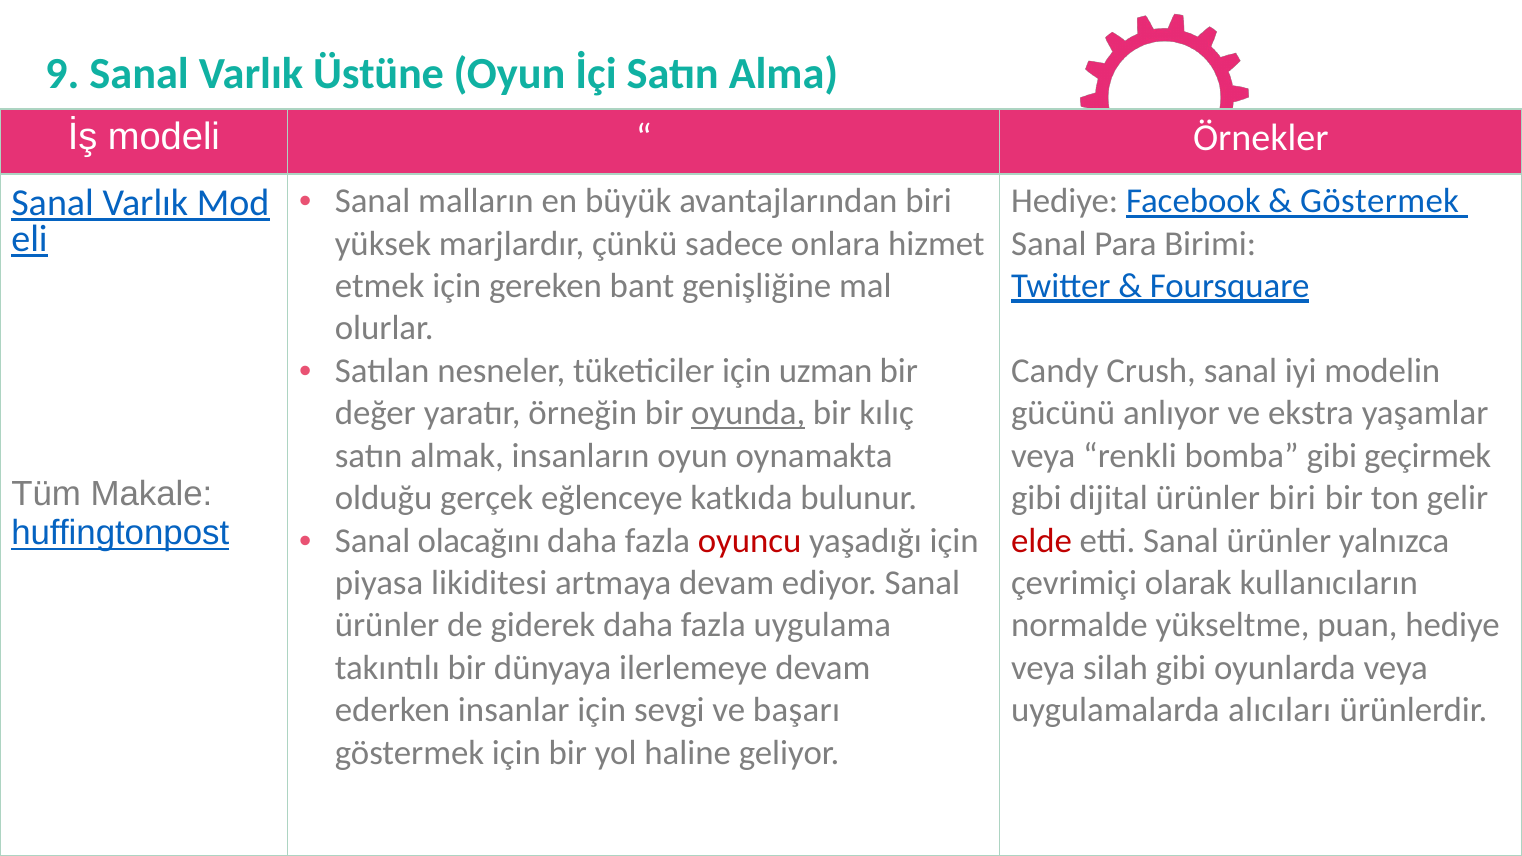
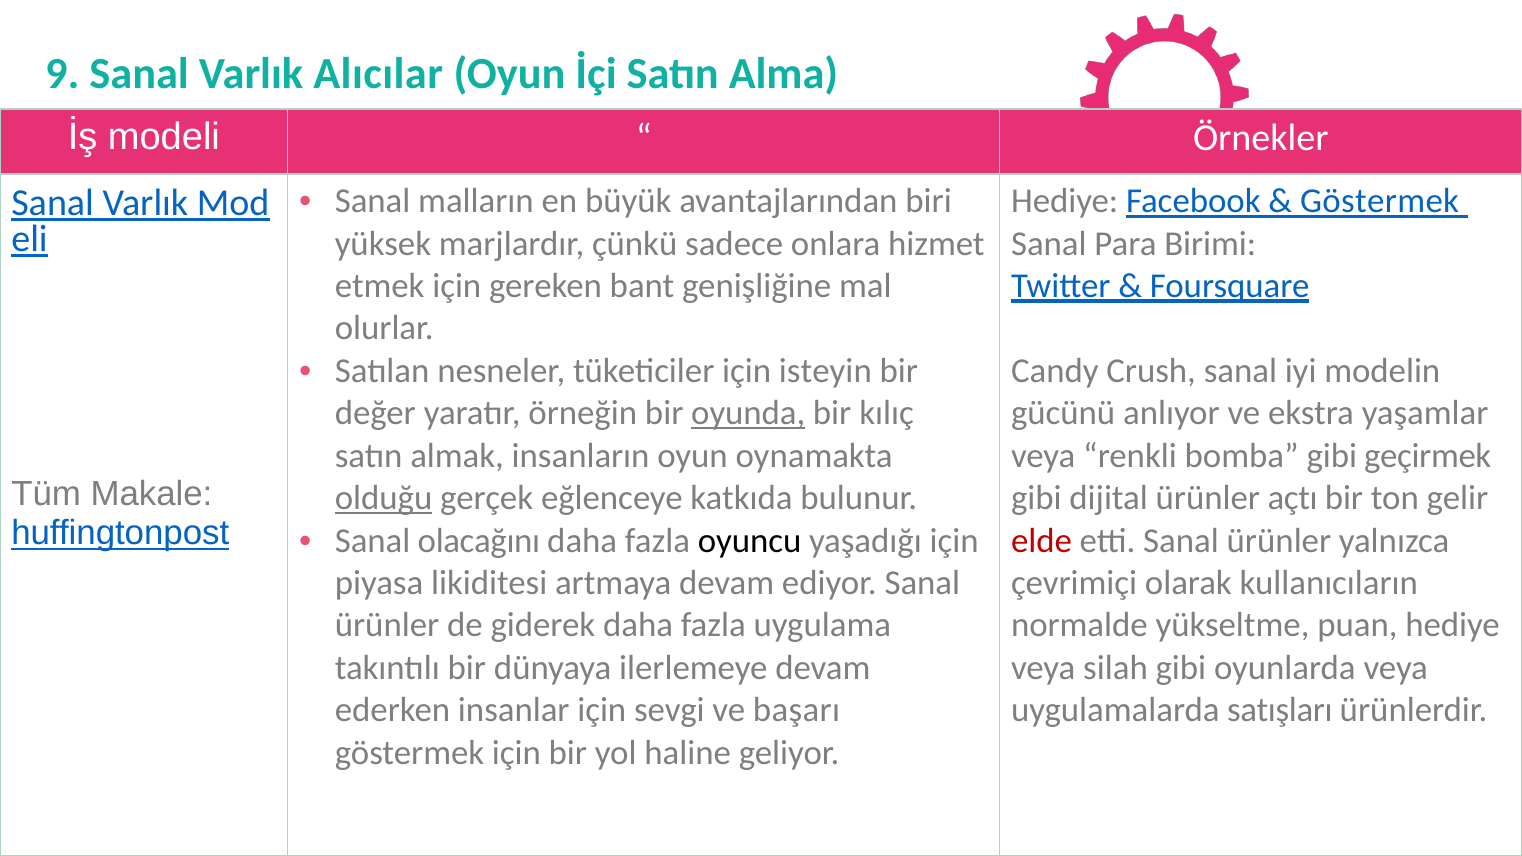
Üstüne: Üstüne -> Alıcılar (378, 74)
uzman: uzman -> isteyin (825, 371)
olduğu underline: none -> present (384, 498)
ürünler biri: biri -> açtı (1293, 498)
oyuncu colour: red -> black (750, 541)
alıcıları: alıcıları -> satışları (1280, 710)
